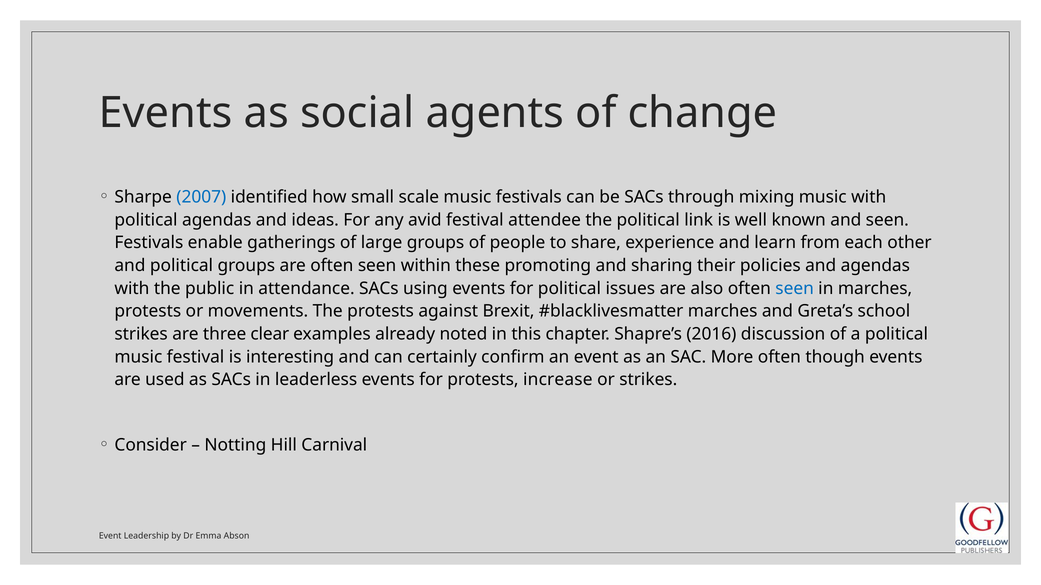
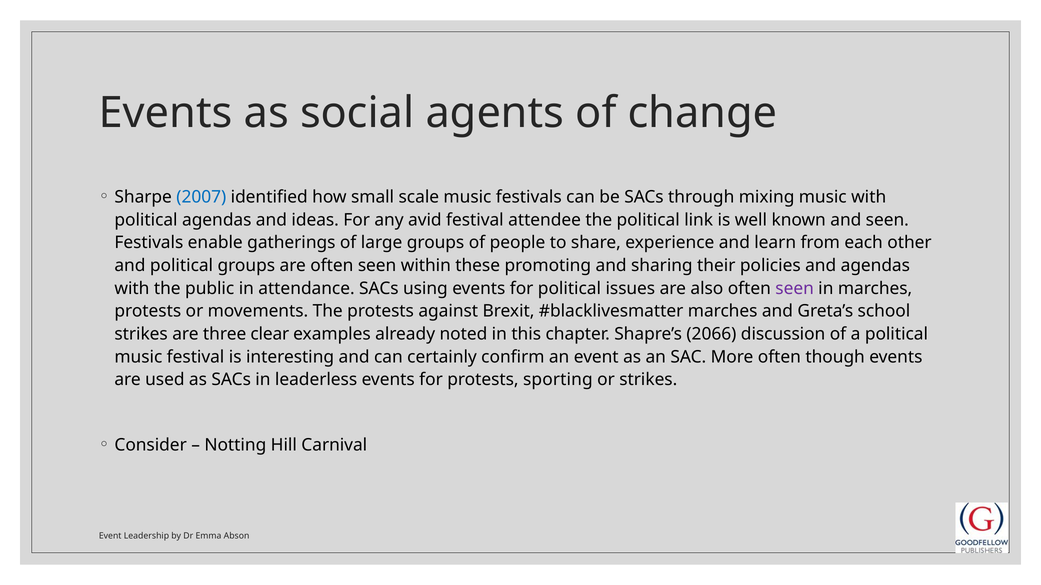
seen colour: blue -> purple (795, 289)
2016: 2016 -> 2066 (711, 334)
increase: increase -> sporting (558, 380)
